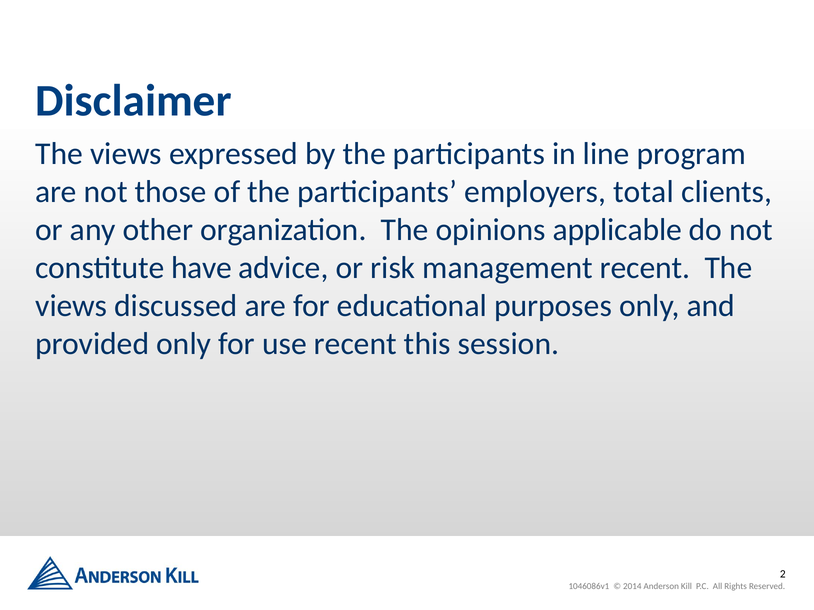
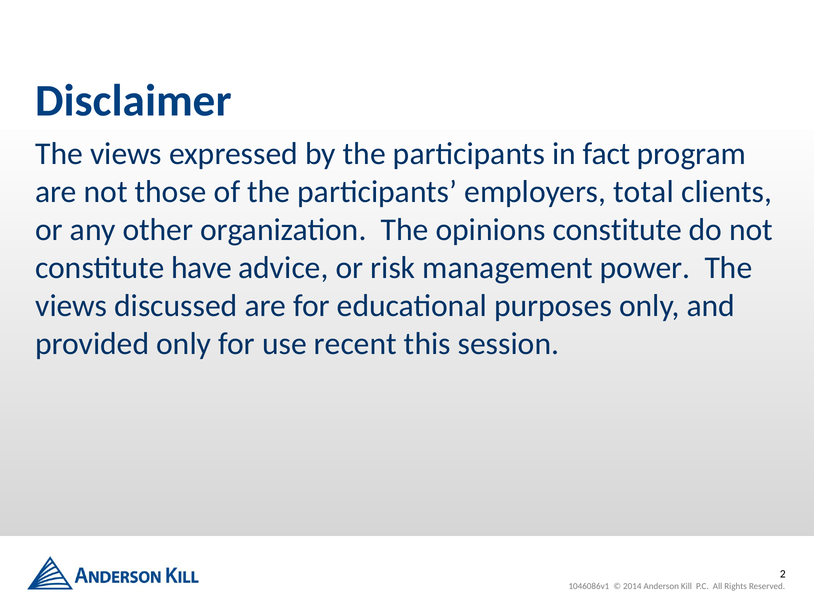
line: line -> fact (606, 154)
opinions applicable: applicable -> constitute (617, 230)
management recent: recent -> power (645, 268)
